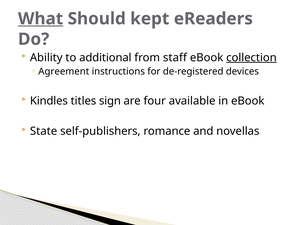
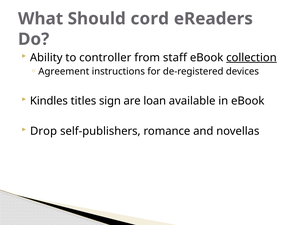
What underline: present -> none (41, 19)
kept: kept -> cord (150, 19)
additional: additional -> controller (105, 58)
four: four -> loan (155, 101)
State: State -> Drop (44, 131)
